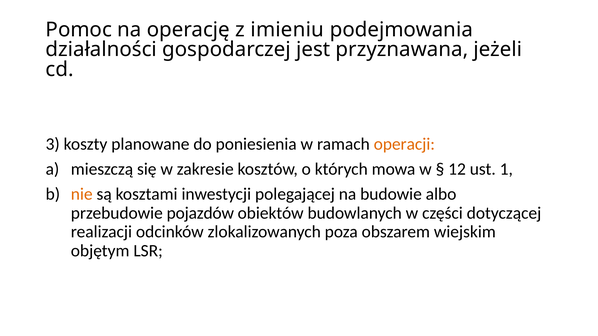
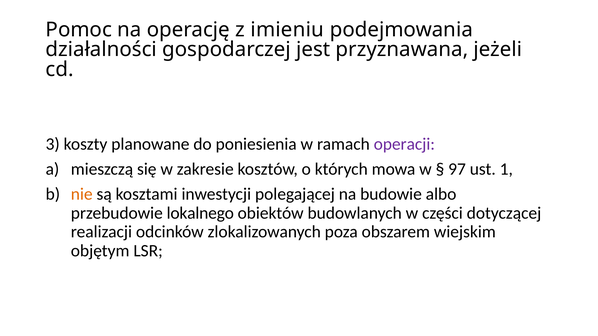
operacji colour: orange -> purple (404, 144)
12: 12 -> 97 (457, 169)
pojazdów: pojazdów -> lokalnego (200, 213)
